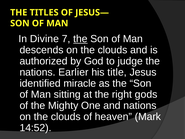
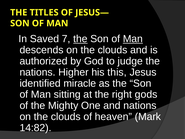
Divine: Divine -> Saved (44, 39)
Man underline: none -> present (133, 39)
Earlier: Earlier -> Higher (73, 72)
title: title -> this (117, 72)
14:52: 14:52 -> 14:82 (36, 128)
